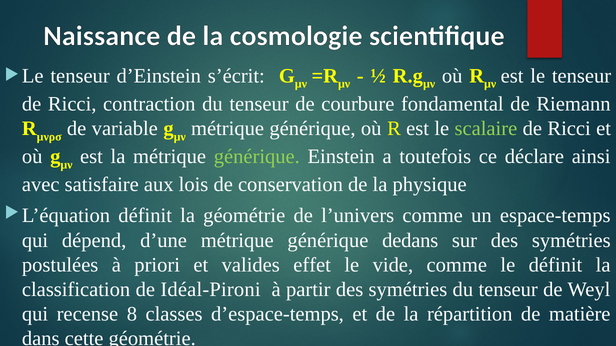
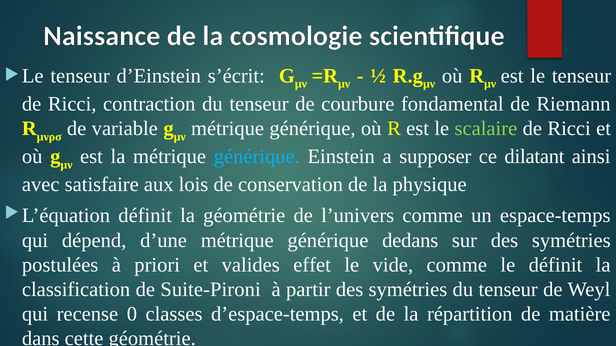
générique colour: light green -> light blue (257, 157)
toutefois: toutefois -> supposer (435, 157)
déclare: déclare -> dilatant (535, 157)
Idéal-Pironi: Idéal-Pironi -> Suite-Pironi (211, 290)
8: 8 -> 0 (132, 315)
